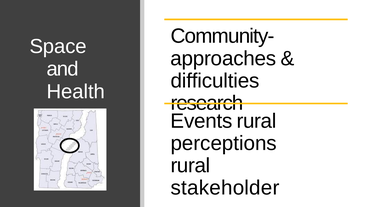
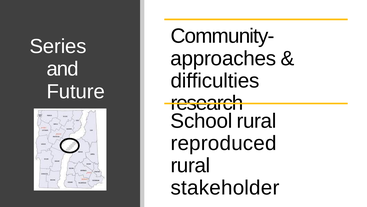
Space: Space -> Series (58, 46)
Health: Health -> Future (76, 91)
Events: Events -> School (201, 121)
perceptions: perceptions -> reproduced (224, 143)
